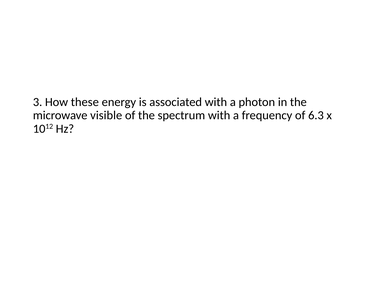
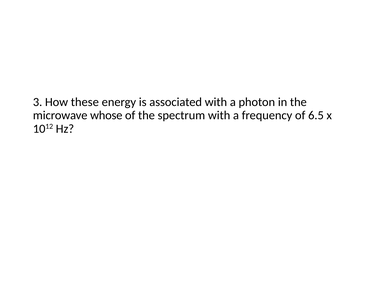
visible: visible -> whose (106, 115)
6.3: 6.3 -> 6.5 (316, 115)
